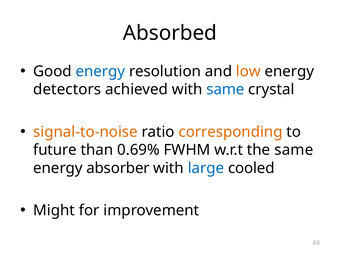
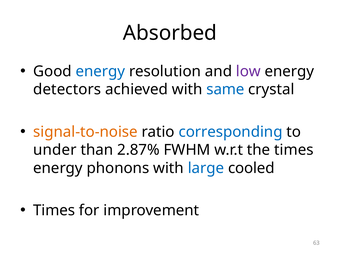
low colour: orange -> purple (248, 71)
corresponding colour: orange -> blue (231, 132)
future: future -> under (55, 150)
0.69%: 0.69% -> 2.87% (138, 150)
the same: same -> times (294, 150)
absorber: absorber -> phonons (118, 168)
Might: Might -> Times (54, 210)
